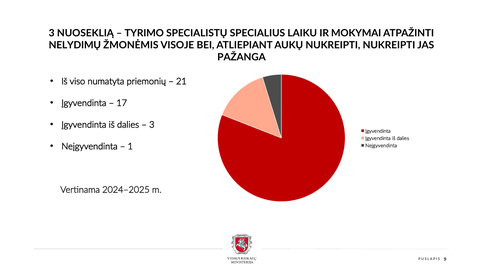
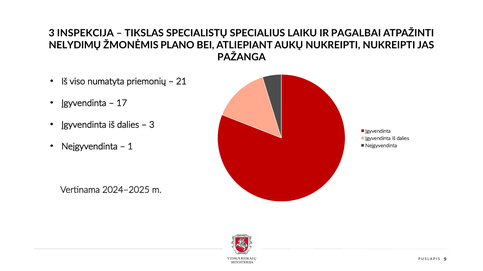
NUOSEKLIĄ: NUOSEKLIĄ -> INSPEKCIJA (85, 33)
TYRIMO: TYRIMO -> TIKSLAS (144, 33)
MOKYMAI: MOKYMAI -> PAGALBAI (356, 33)
VISOJE: VISOJE -> PLANO (177, 45)
